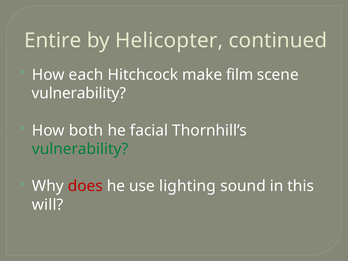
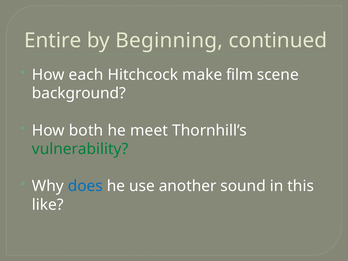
Helicopter: Helicopter -> Beginning (169, 40)
vulnerability: vulnerability -> background (79, 93)
facial: facial -> meet (149, 130)
does colour: red -> blue (85, 186)
lighting: lighting -> another (188, 186)
will: will -> like (48, 205)
